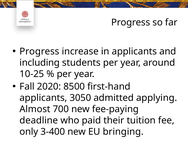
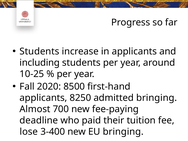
Progress: Progress -> Students (39, 51)
3050: 3050 -> 8250 (80, 98)
admitted applying: applying -> bringing (157, 98)
only: only -> lose (29, 132)
